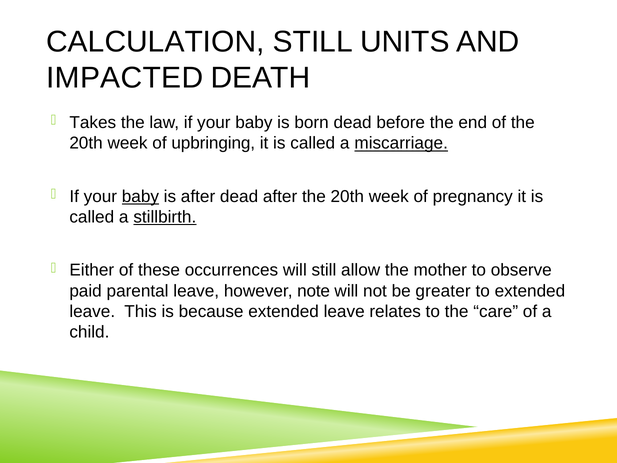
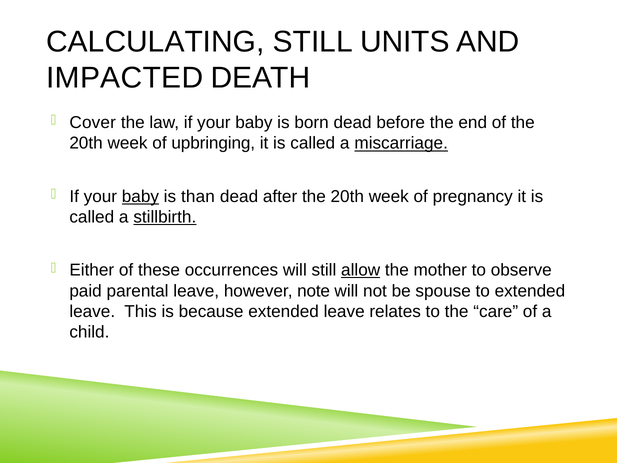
CALCULATION: CALCULATION -> CALCULATING (155, 42)
Takes: Takes -> Cover (93, 123)
is after: after -> than (198, 196)
allow underline: none -> present (361, 270)
greater: greater -> spouse (443, 291)
